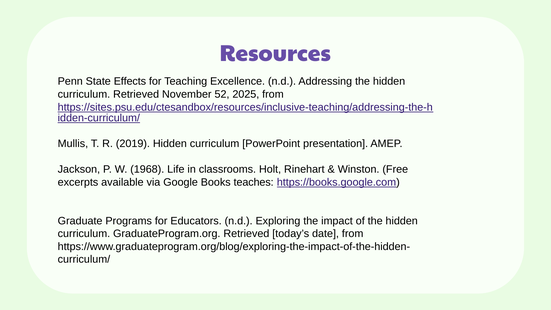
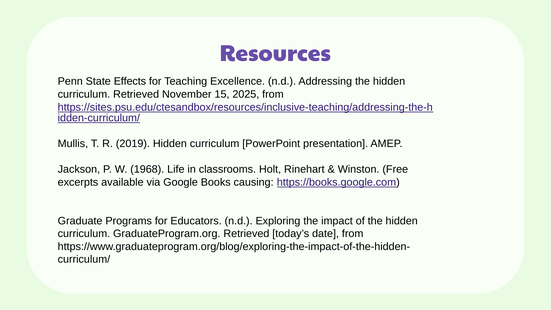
52: 52 -> 15 (222, 94)
teaches: teaches -> causing (254, 182)
